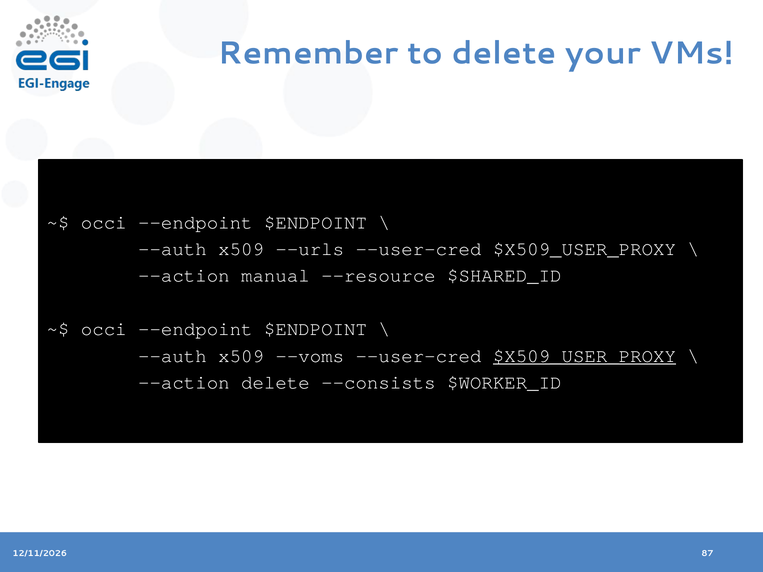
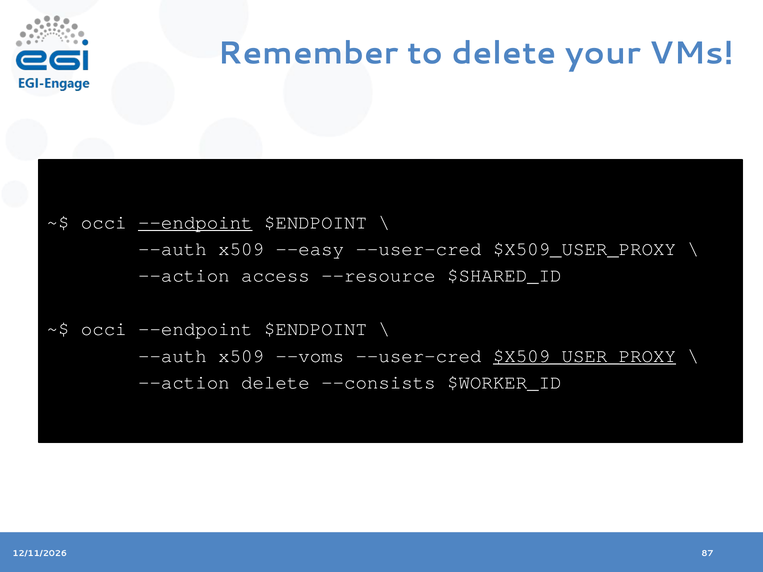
--endpoint underline: none -> present (195, 222)
--urls: --urls -> --easy (310, 249)
manual: manual -> access (275, 276)
